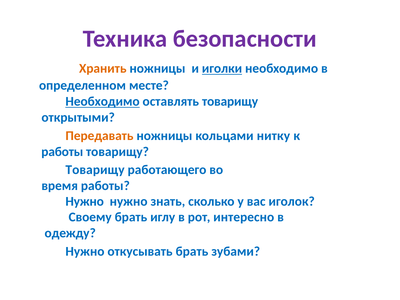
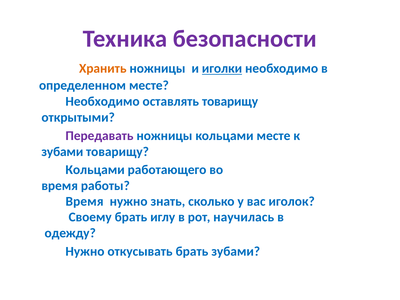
Необходимо underline: present -> none (103, 102)
Передавать colour: orange -> purple (99, 136)
кольцами нитку: нитку -> месте (273, 136)
работы: работы -> зубами (62, 152)
Товарищу: Товарищу -> Кольцами (95, 170)
Нужно: Нужно -> Время (85, 202)
интересно: интересно -> научилась (244, 217)
